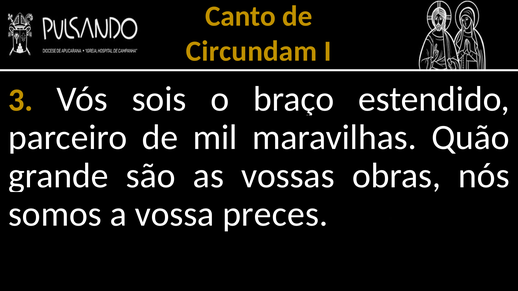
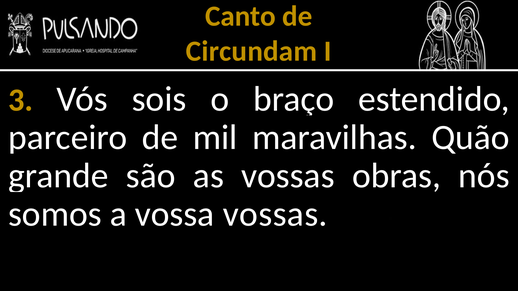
vossa preces: preces -> vossas (275, 214)
